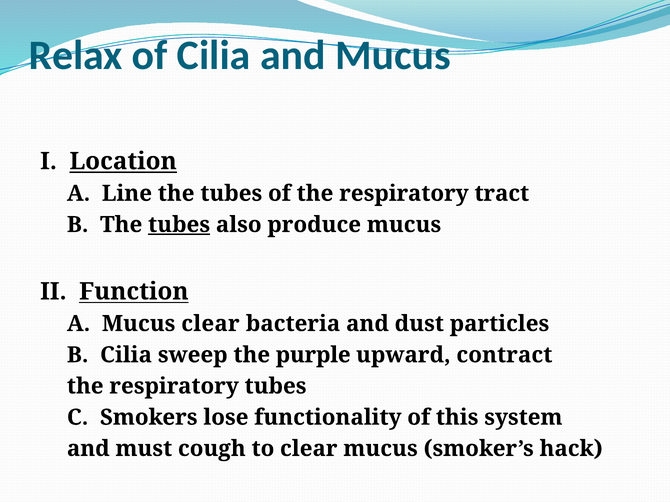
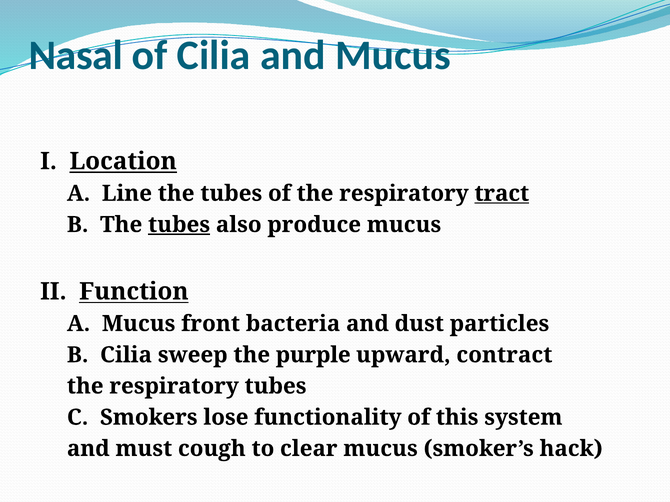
Relax: Relax -> Nasal (76, 56)
tract underline: none -> present (502, 194)
Mucus clear: clear -> front (211, 324)
